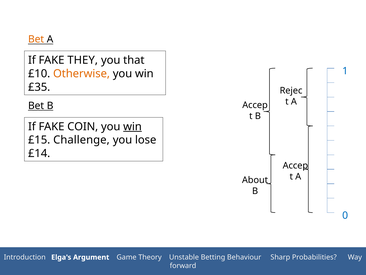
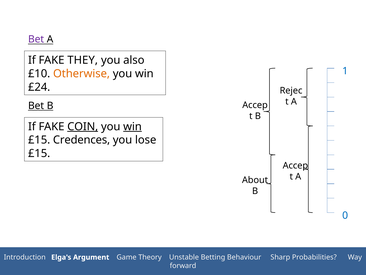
Bet colour: orange -> purple (36, 39)
that: that -> also (134, 60)
£35: £35 -> £24 (39, 87)
COIN underline: none -> present (83, 126)
Challenge: Challenge -> Credences (82, 140)
£14: £14 -> £15 (39, 153)
